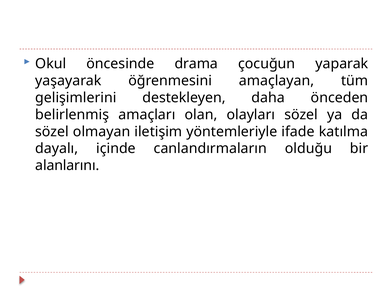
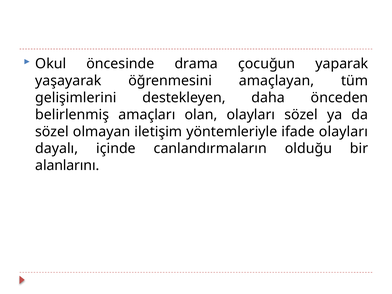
ifade katılma: katılma -> olayları (343, 132)
